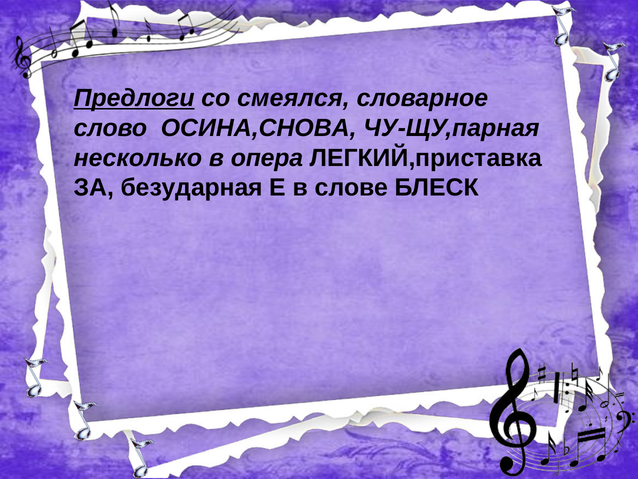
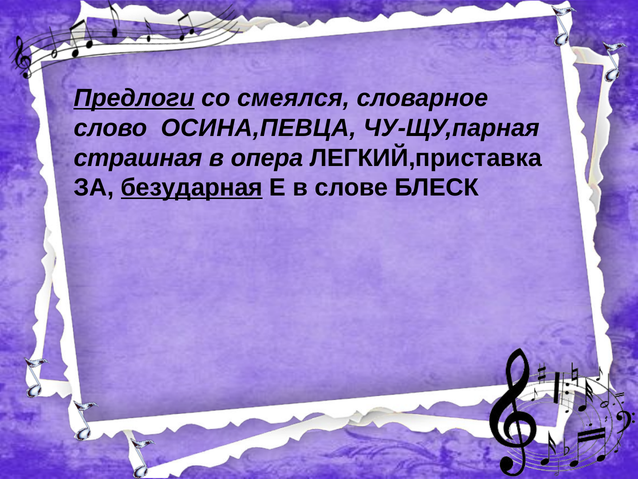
ОСИНА,СНОВА: ОСИНА,СНОВА -> ОСИНА,ПЕВЦА (259, 128)
несколько: несколько -> страшная (138, 158)
безударная underline: none -> present (192, 188)
